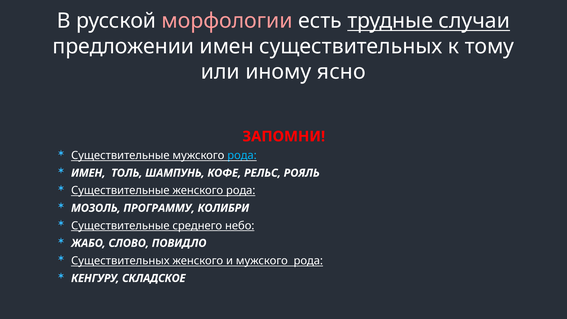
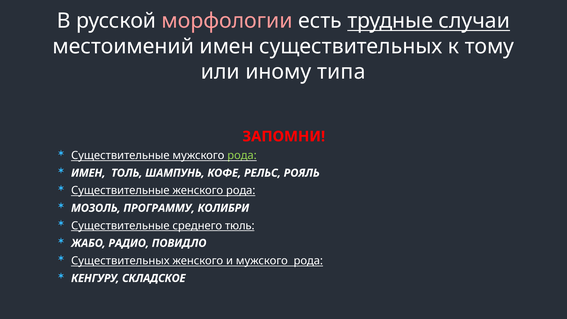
предложении: предложении -> местоимений (123, 46)
ясно: ясно -> типа (341, 72)
рода colour: light blue -> light green (242, 155)
небо: небо -> тюль (240, 226)
СЛОВО: СЛОВО -> РАДИО (129, 243)
